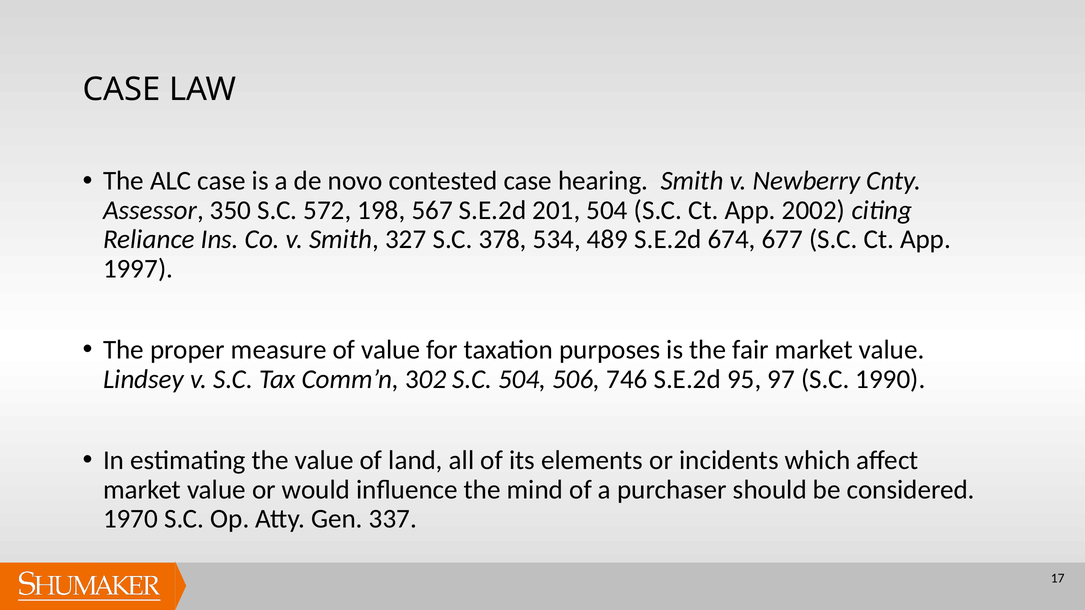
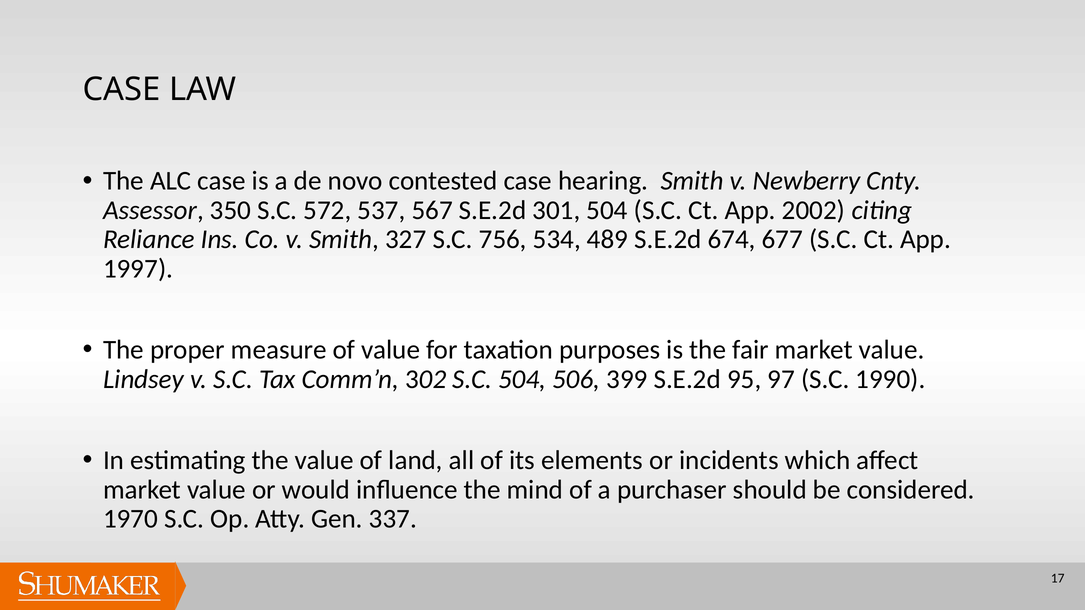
198: 198 -> 537 (381, 210)
201: 201 -> 301 (556, 210)
378: 378 -> 756 (503, 240)
746: 746 -> 399 (627, 379)
